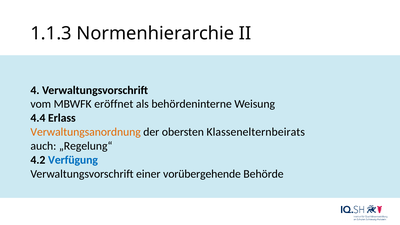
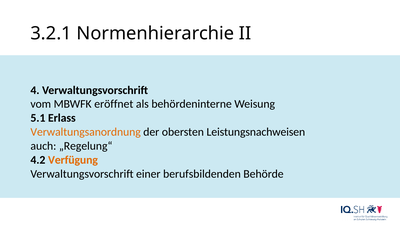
1.1.3: 1.1.3 -> 3.2.1 (51, 34)
4.4: 4.4 -> 5.1 (38, 118)
Klassenelternbeirats: Klassenelternbeirats -> Leistungsnachweisen (256, 132)
Verfügung colour: blue -> orange (73, 160)
vorübergehende: vorübergehende -> berufsbildenden (202, 174)
